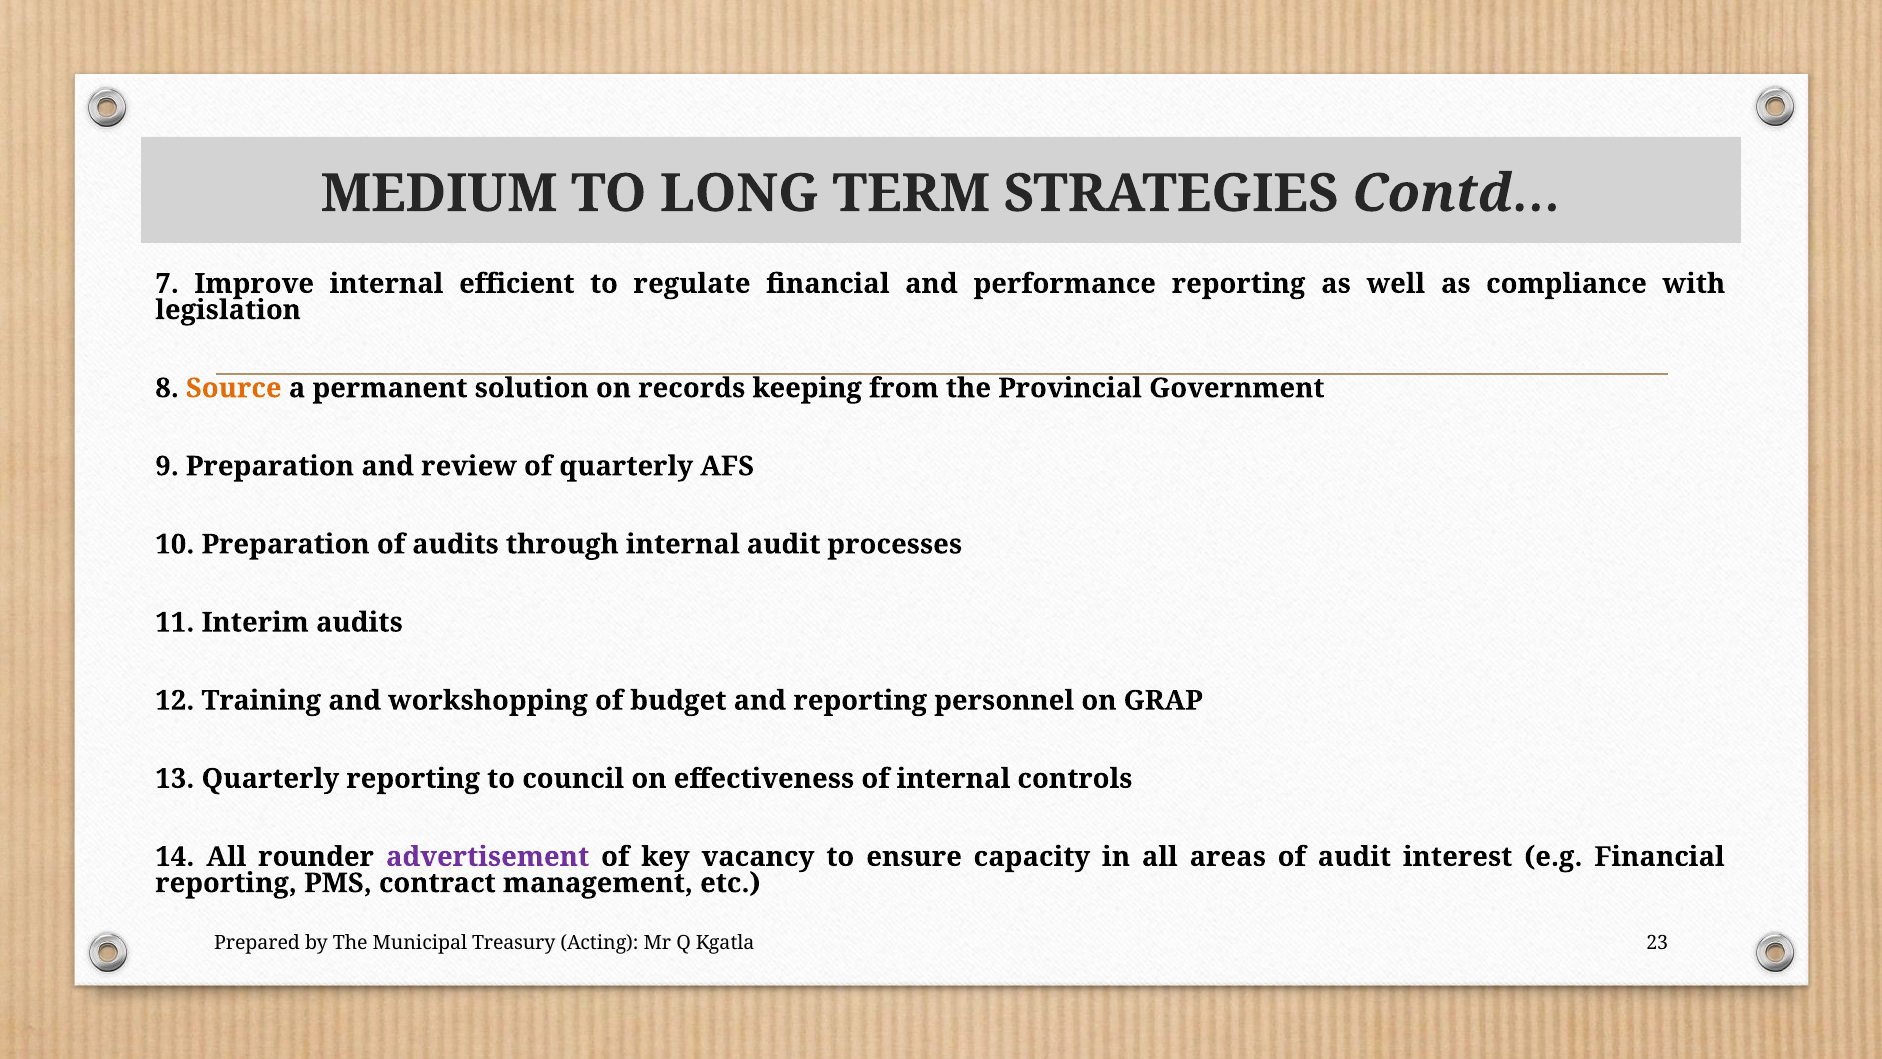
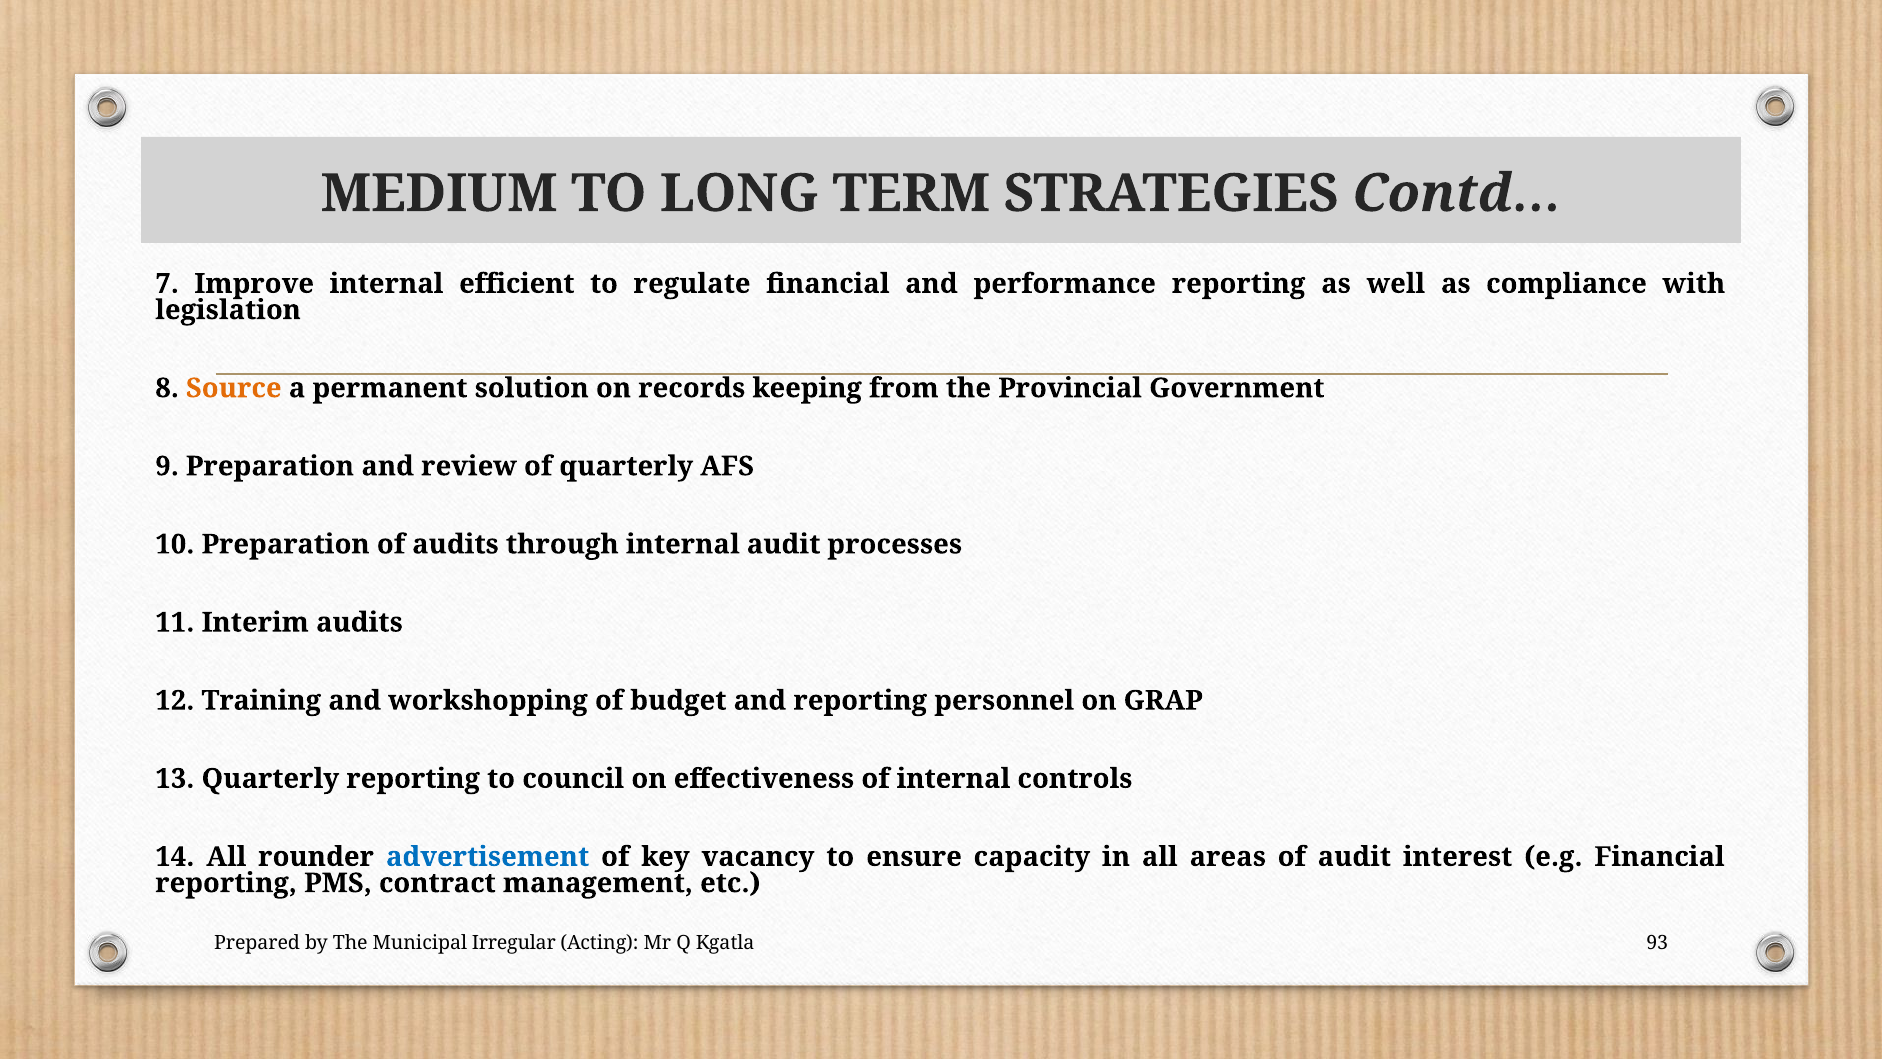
advertisement colour: purple -> blue (488, 857)
Treasury: Treasury -> Irregular (514, 943)
23: 23 -> 93 (1657, 943)
